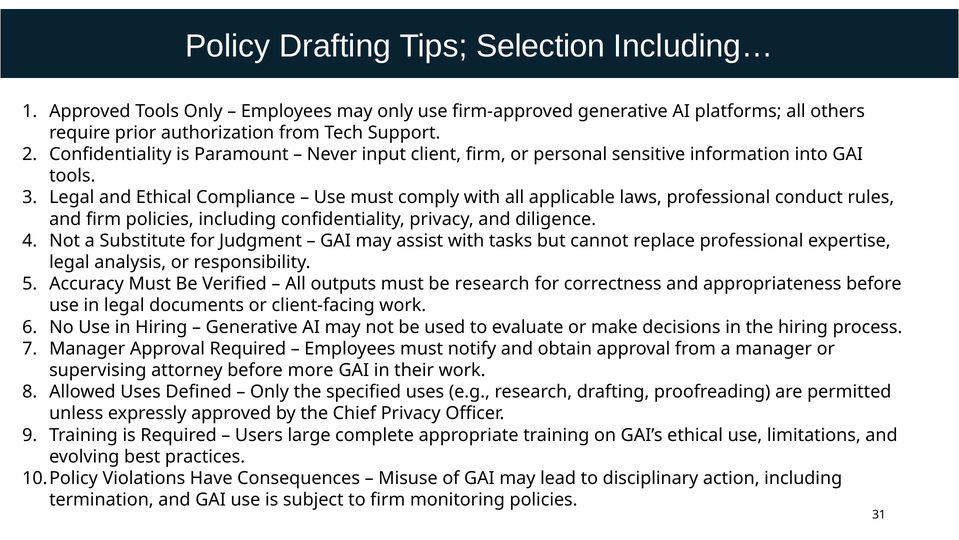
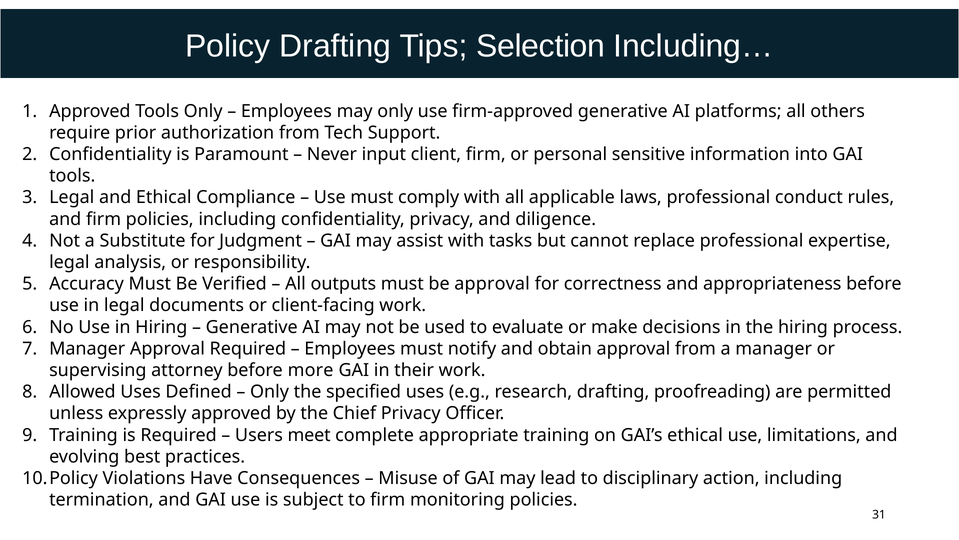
be research: research -> approval (492, 284)
large: large -> meet (309, 435)
